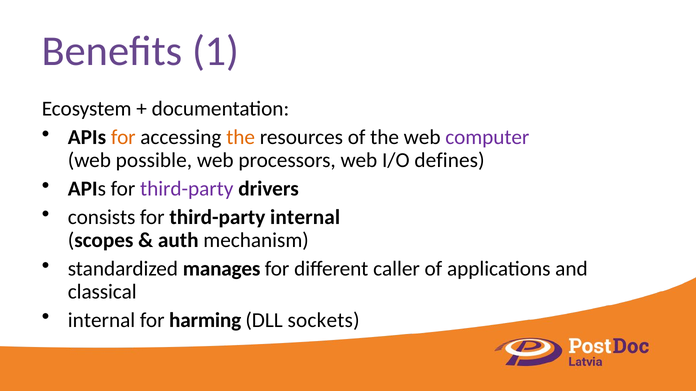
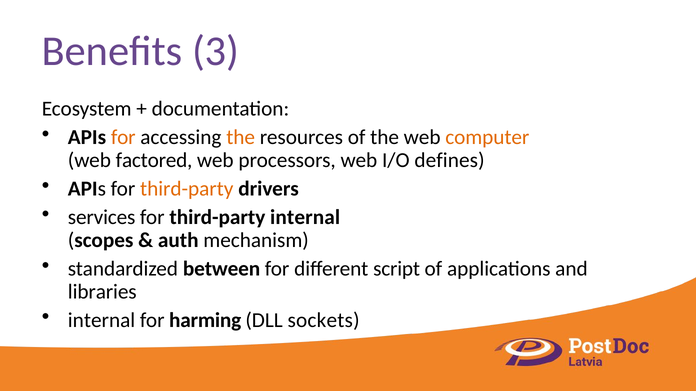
1: 1 -> 3 (216, 51)
computer colour: purple -> orange (487, 138)
possible: possible -> factored (154, 161)
third-party colour: purple -> orange (187, 189)
consists: consists -> services (102, 218)
manages: manages -> between (222, 269)
caller: caller -> script (397, 269)
classical: classical -> libraries (102, 292)
